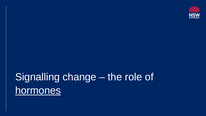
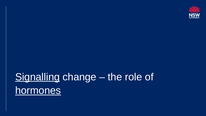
Signalling underline: none -> present (37, 77)
